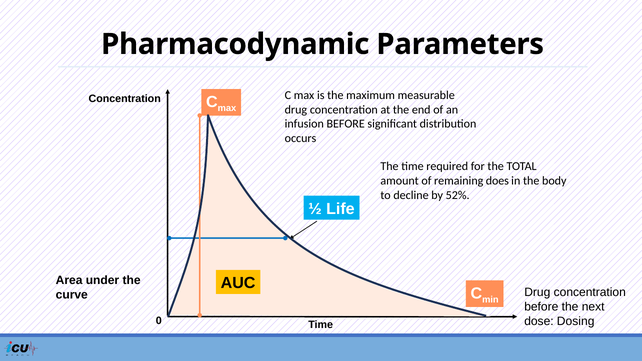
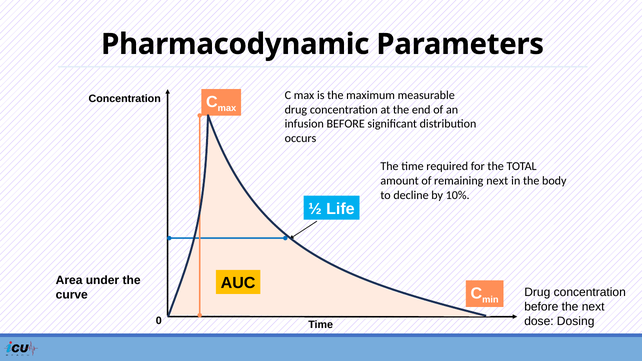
remaining does: does -> next (497, 181)
52%: 52% -> 10% (458, 195)
